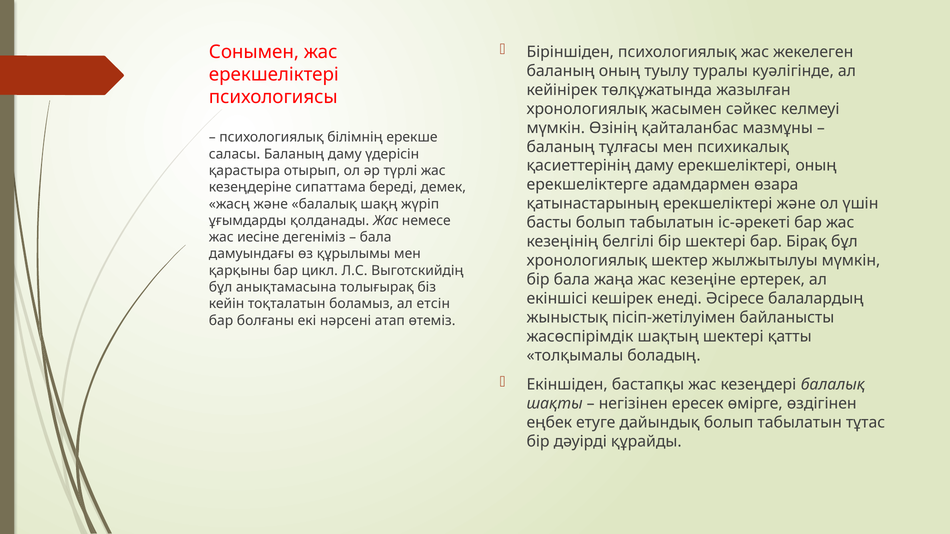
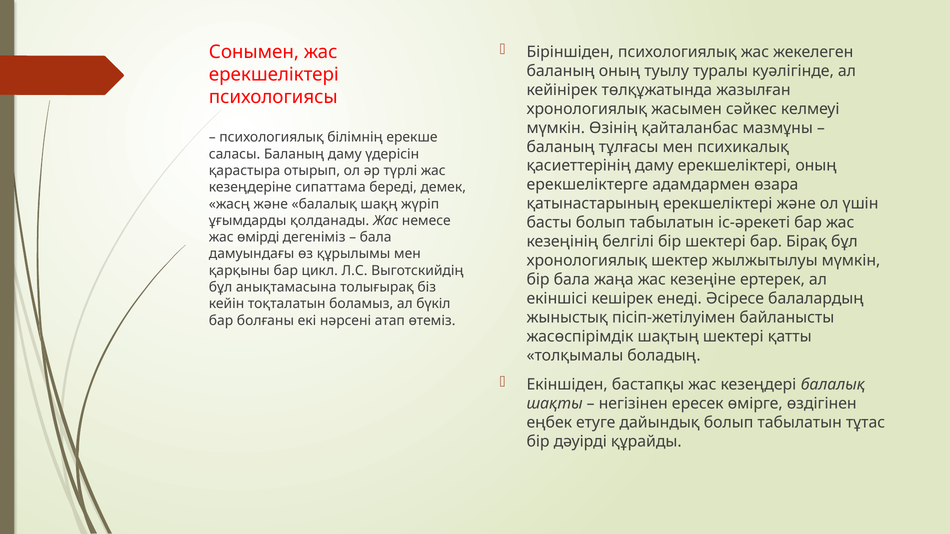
иесіне: иесіне -> өмірді (258, 237)
етсін: етсін -> бүкіл (433, 304)
